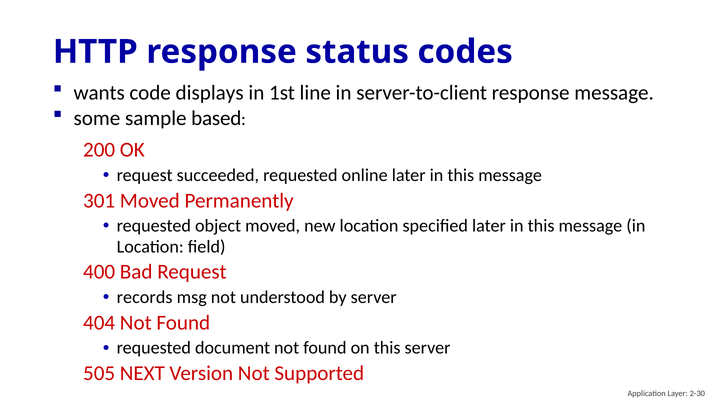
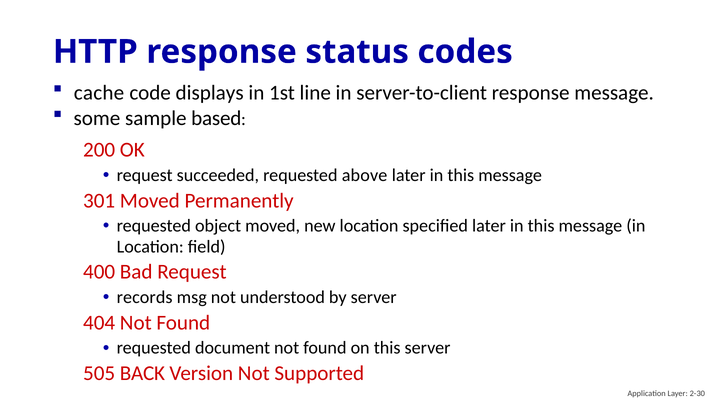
wants: wants -> cache (99, 93)
online: online -> above (365, 175)
NEXT: NEXT -> BACK (142, 374)
